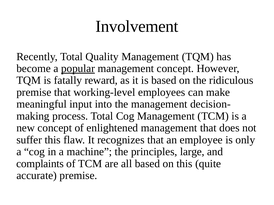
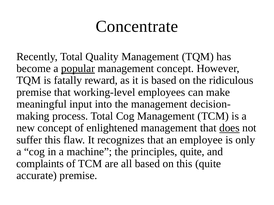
Involvement: Involvement -> Concentrate (137, 27)
does underline: none -> present (229, 128)
principles large: large -> quite (192, 152)
